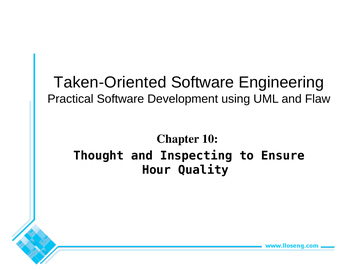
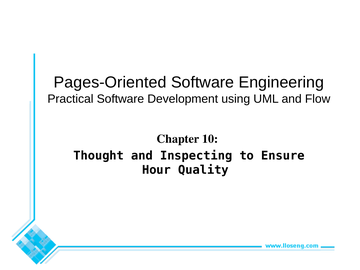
Taken-Oriented: Taken-Oriented -> Pages-Oriented (110, 82)
Flaw: Flaw -> Flow (318, 99)
